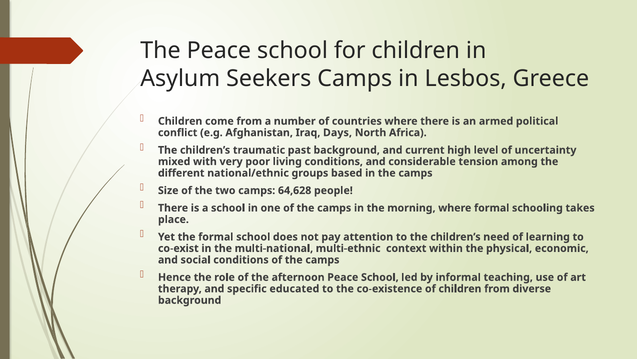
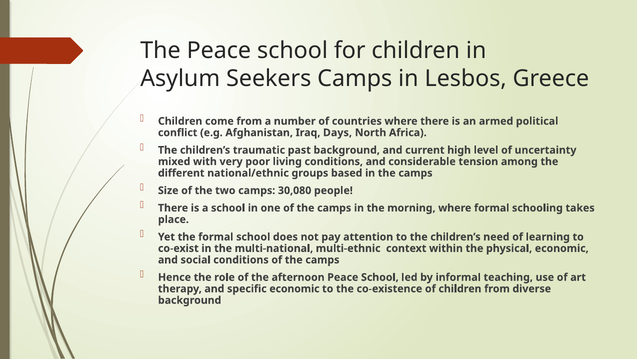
64,628: 64,628 -> 30,080 (295, 190)
specific educated: educated -> economic (294, 288)
